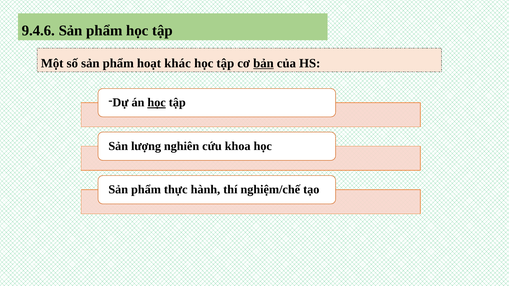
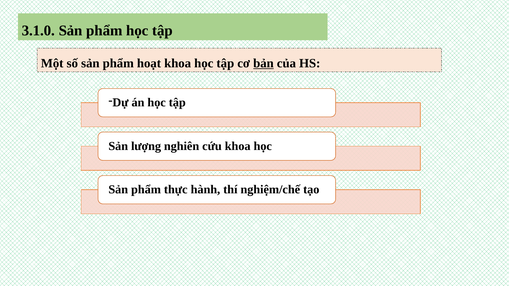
9.4.6: 9.4.6 -> 3.1.0 (38, 31)
hoạt khác: khác -> khoa (178, 63)
học underline: present -> none (157, 103)
